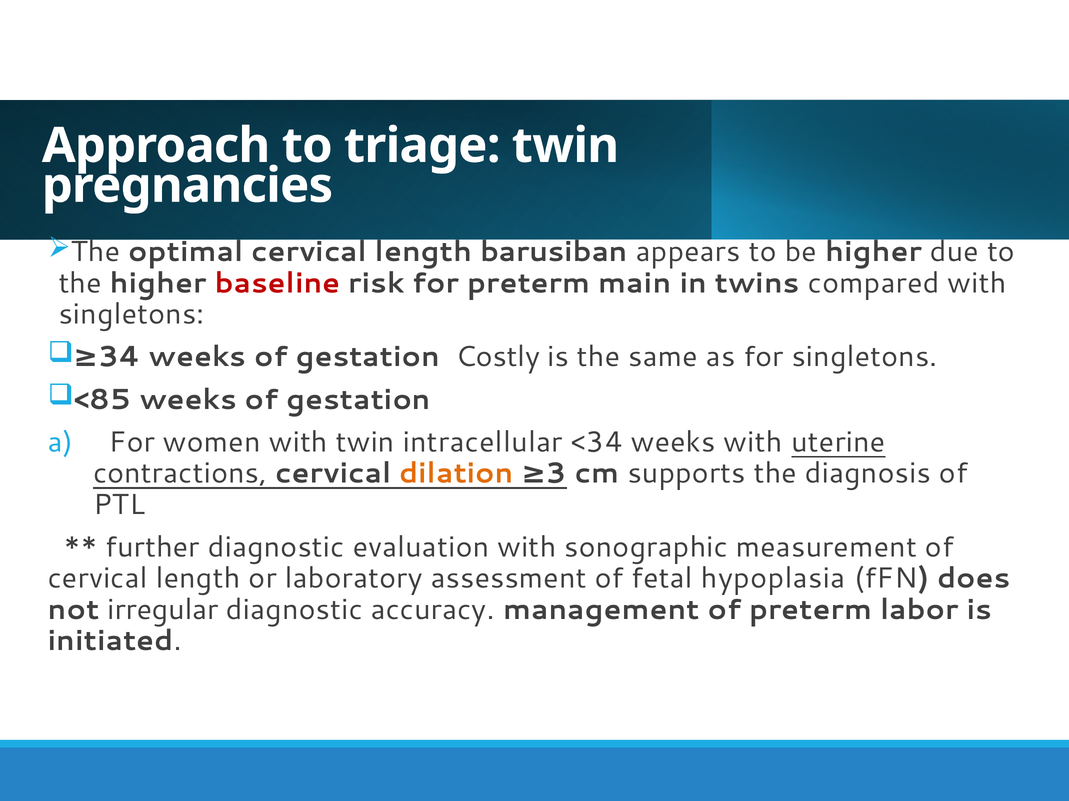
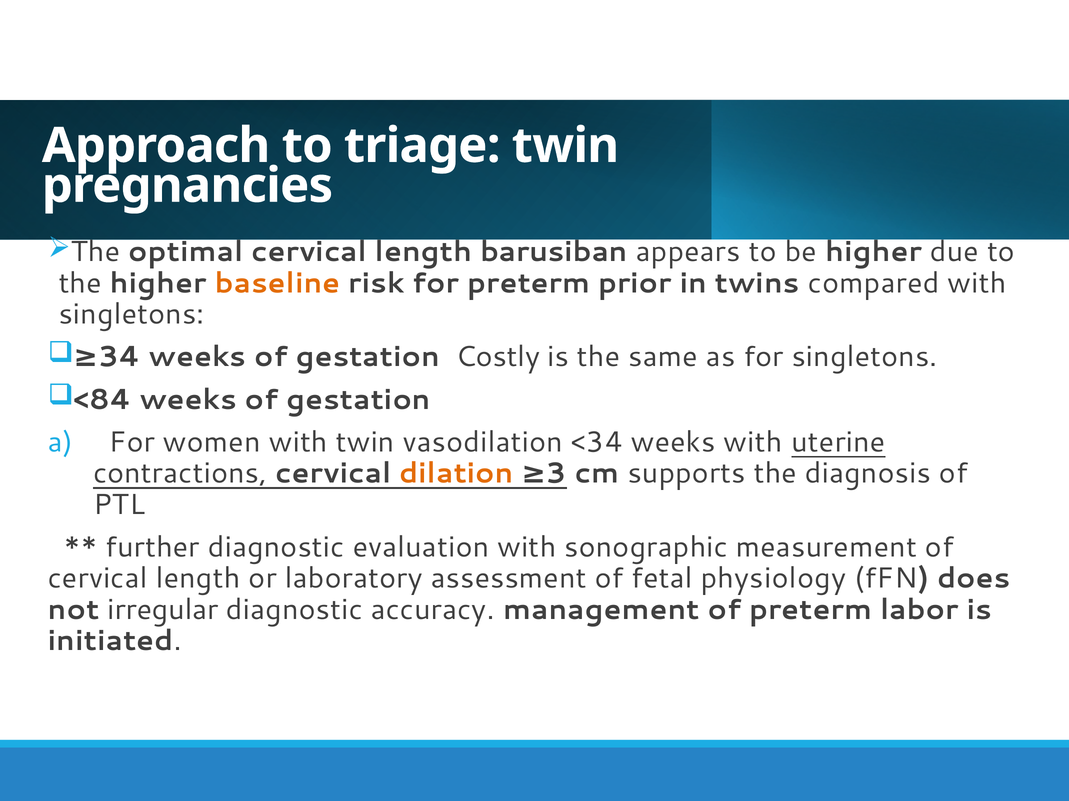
baseline colour: red -> orange (278, 283)
main: main -> prior (635, 283)
<85: <85 -> <84 (103, 400)
intracellular: intracellular -> vasodilation (483, 443)
hypoplasia: hypoplasia -> physiology (773, 579)
